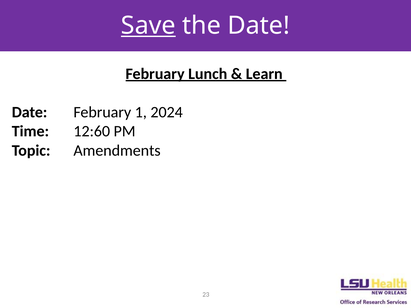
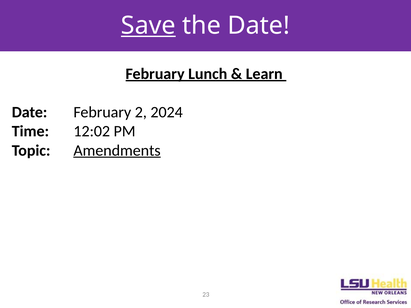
1: 1 -> 2 (141, 112)
12:60: 12:60 -> 12:02 (92, 131)
Amendments underline: none -> present (117, 151)
